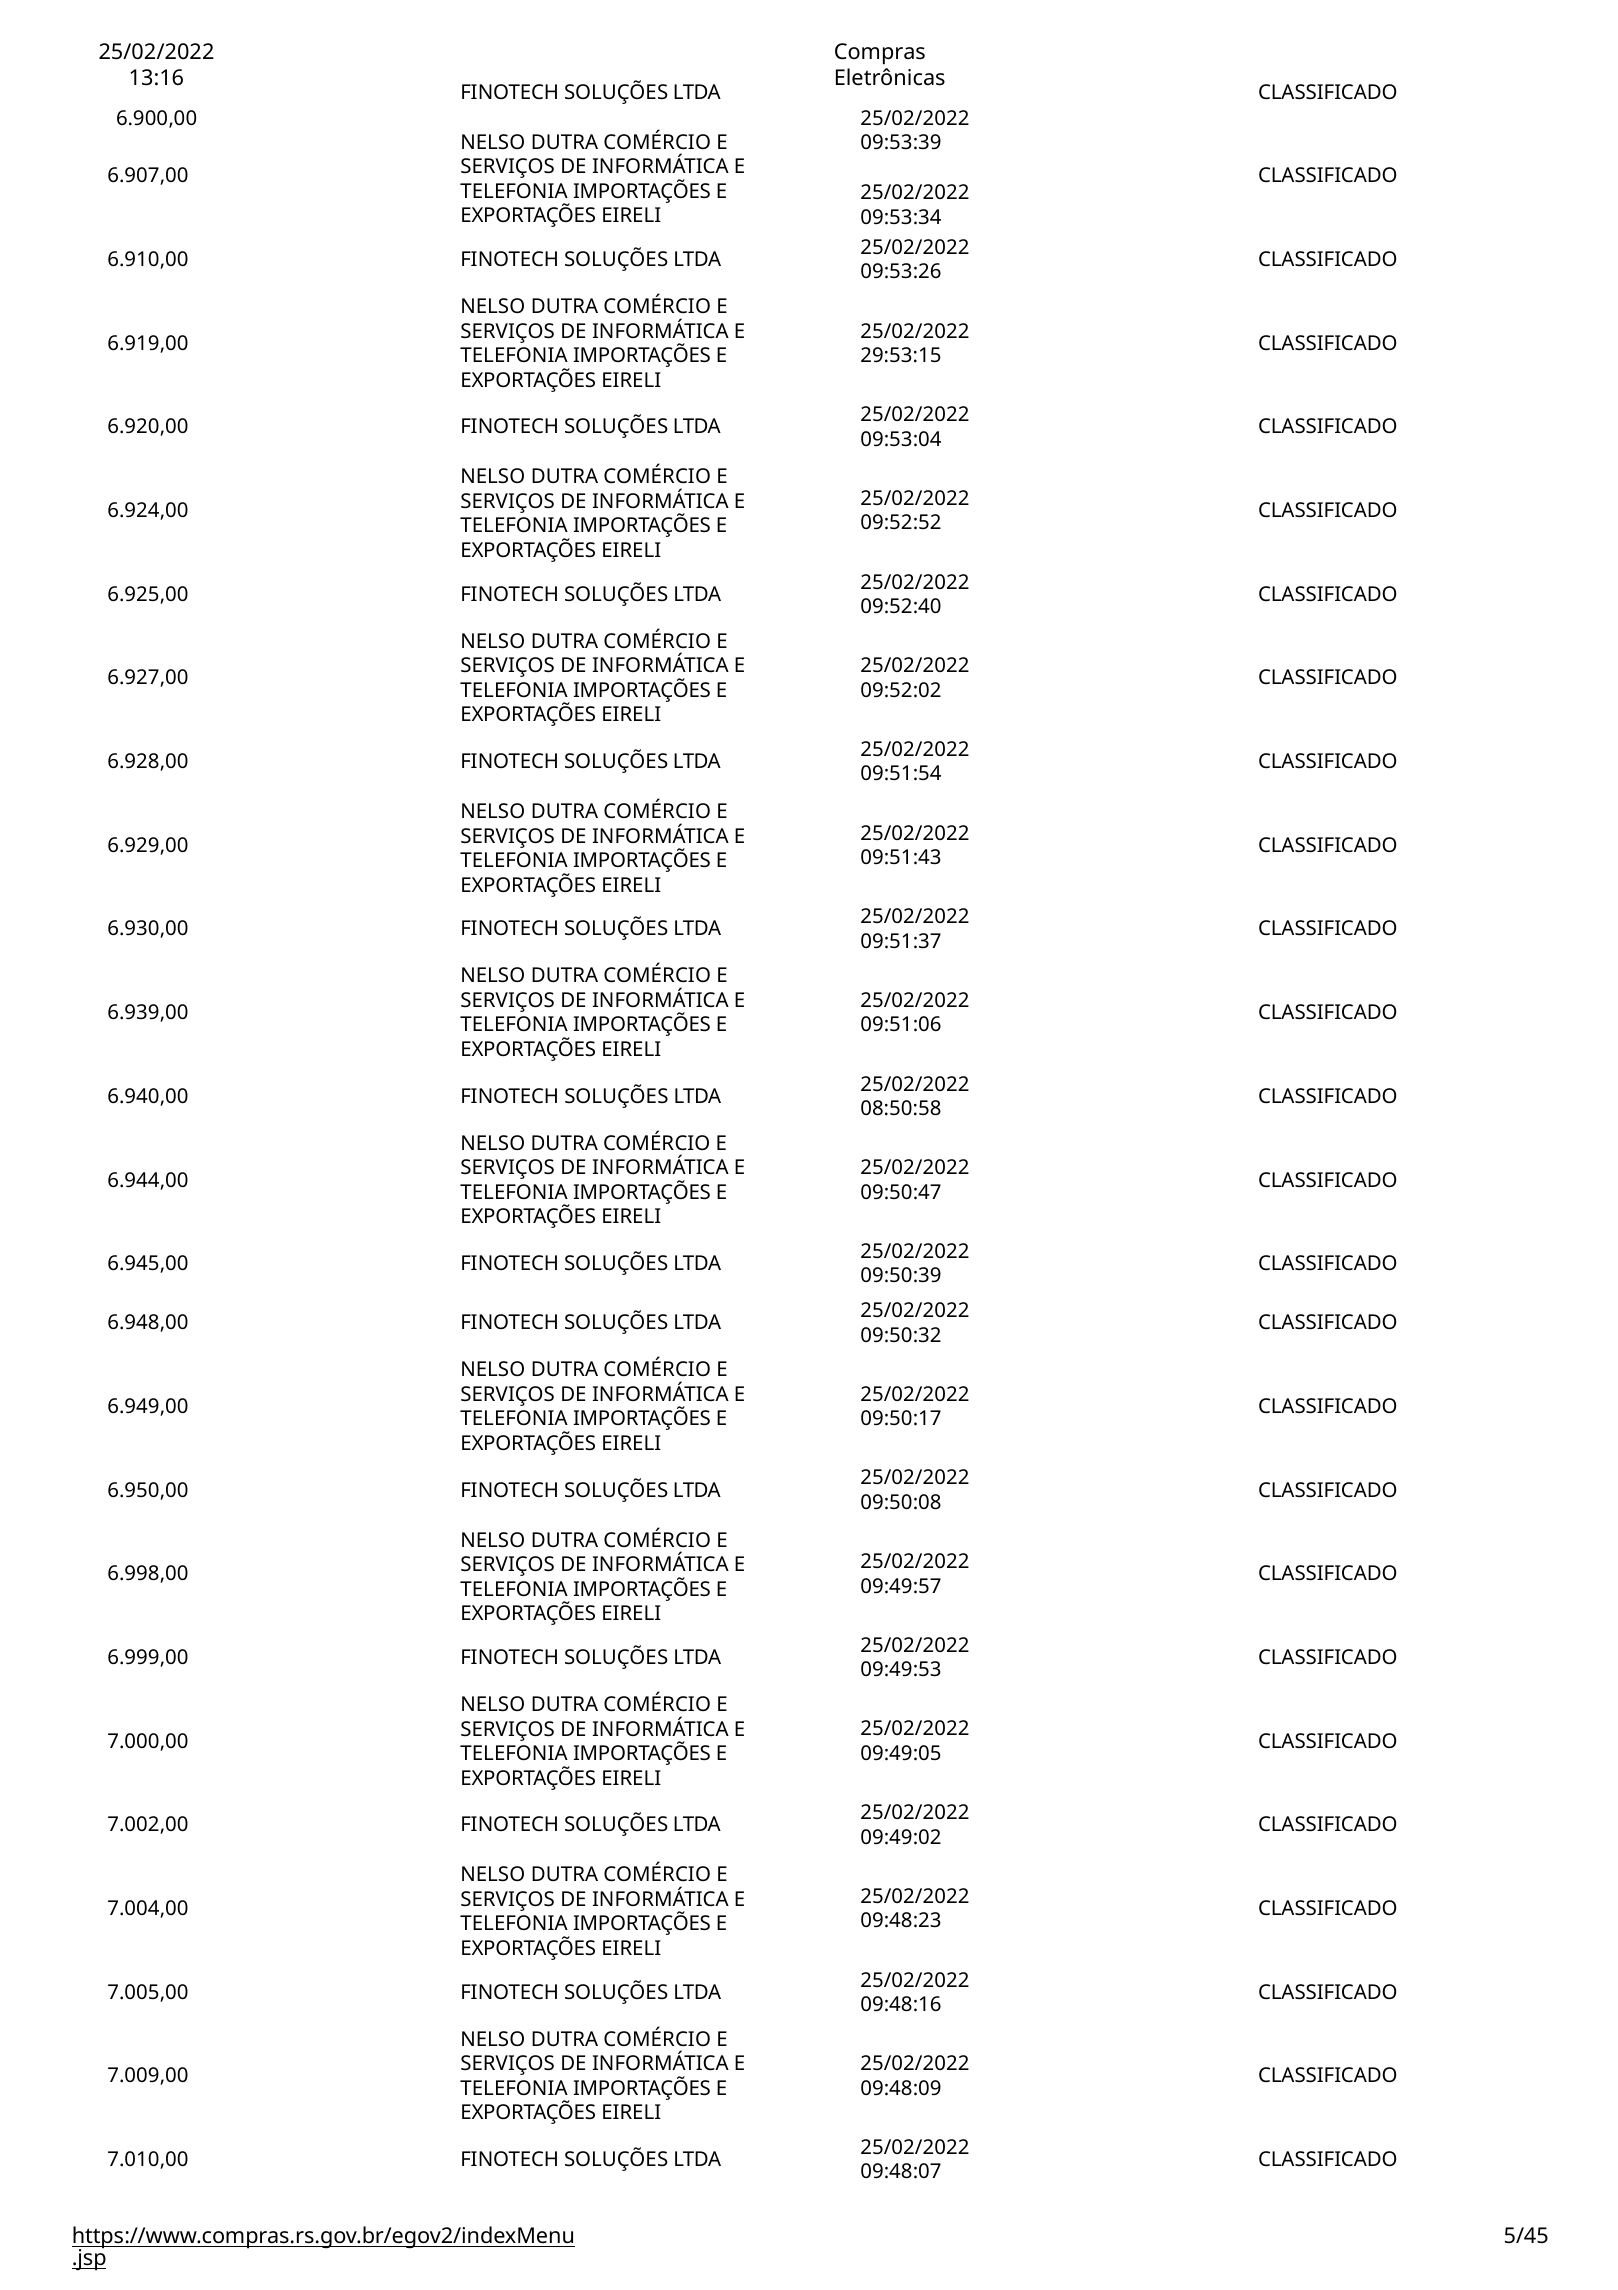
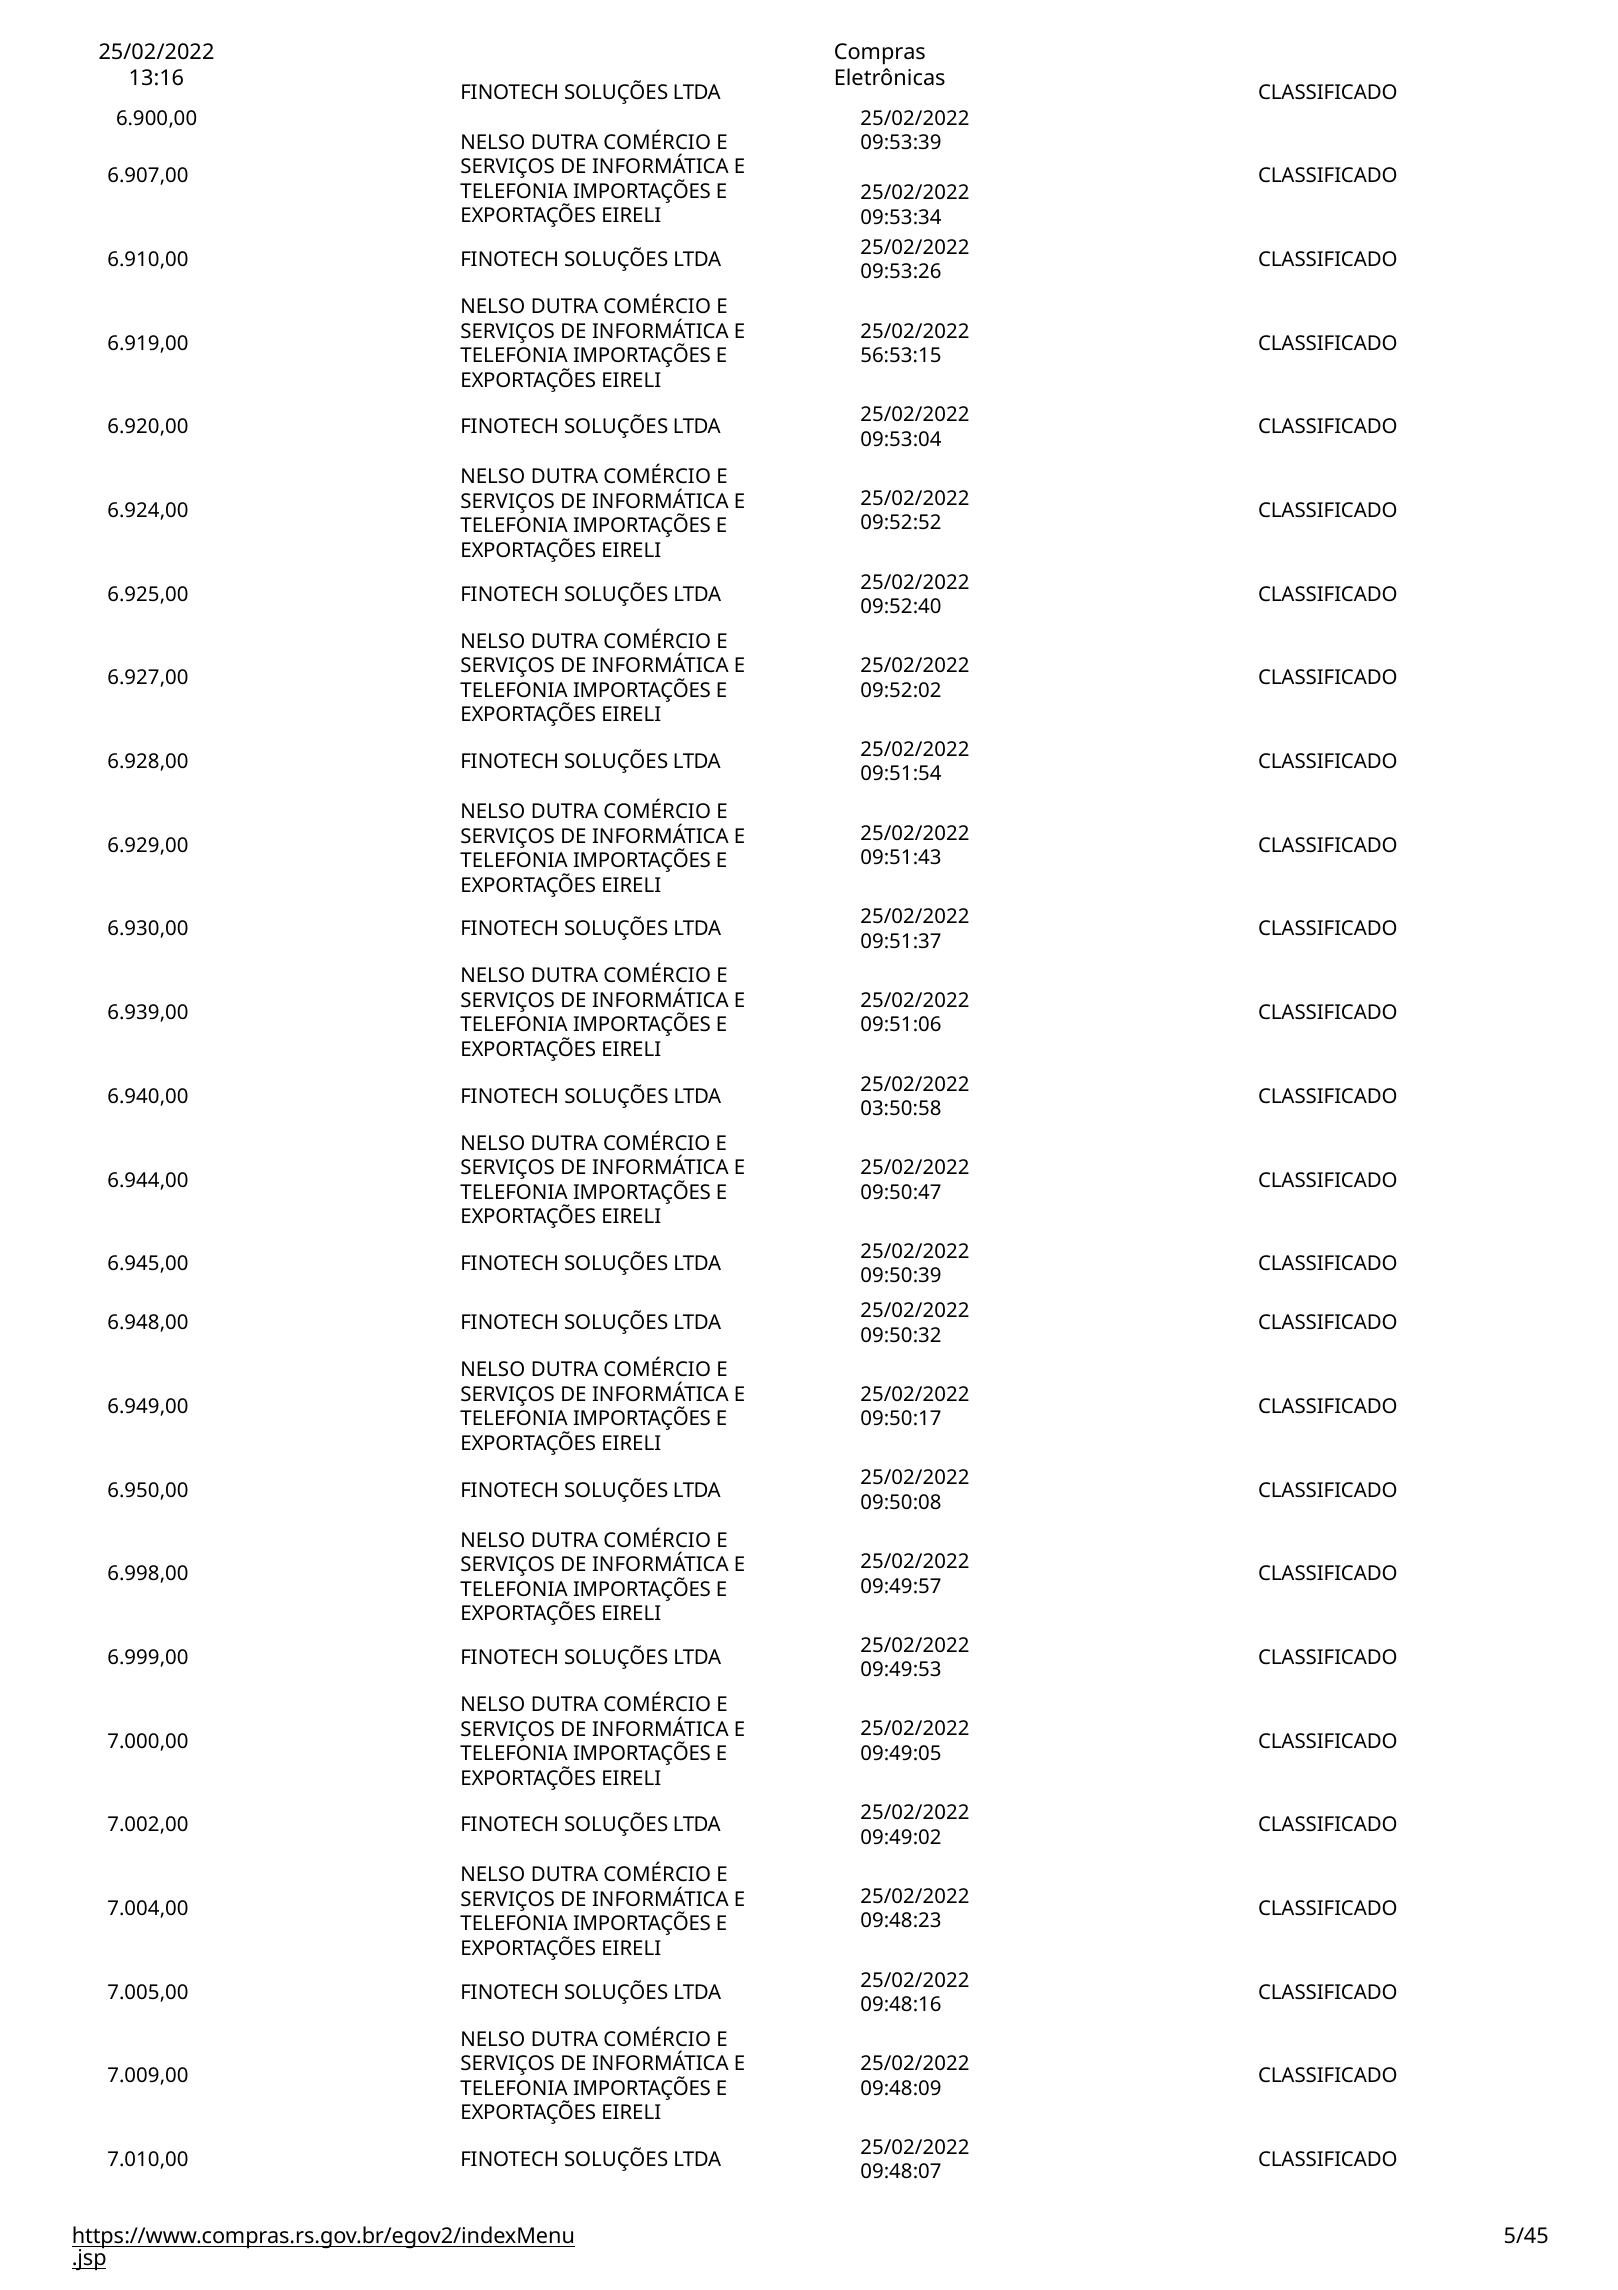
29:53:15: 29:53:15 -> 56:53:15 (901, 356)
08:50:58: 08:50:58 -> 03:50:58 (901, 1109)
